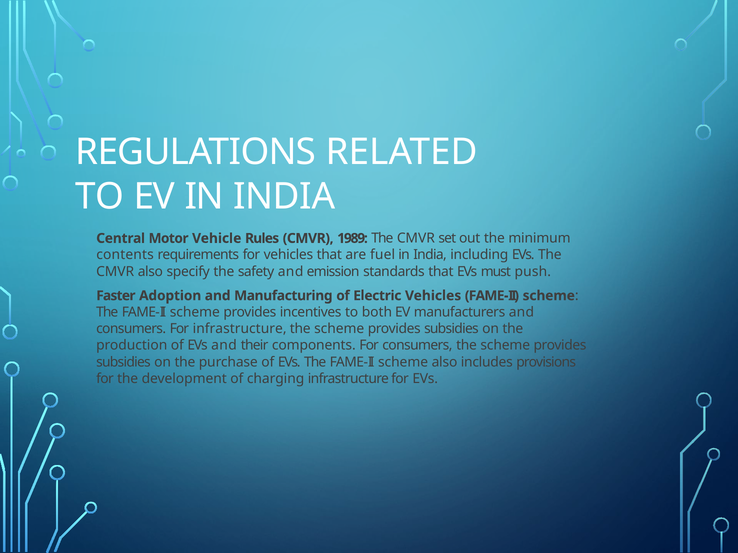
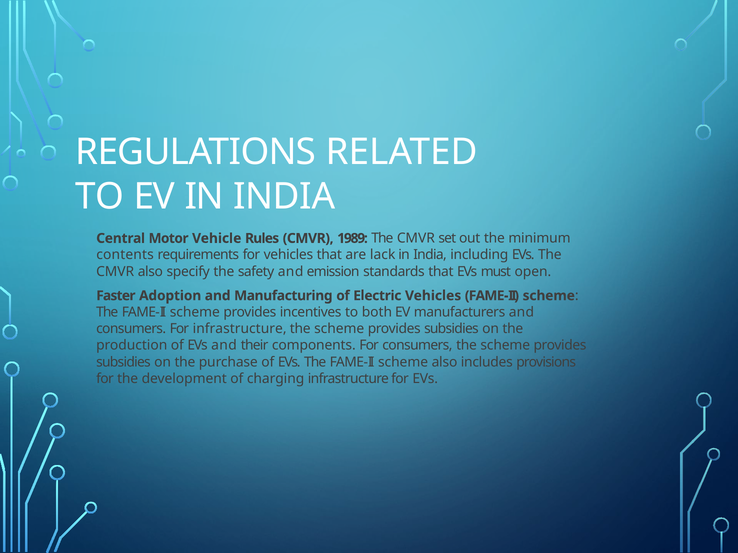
fuel: fuel -> lack (383, 255)
push: push -> open (533, 272)
